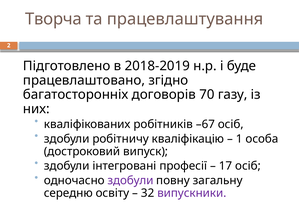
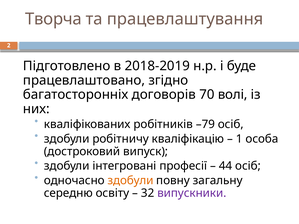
газу: газу -> волі (233, 95)
–67: –67 -> –79 (205, 124)
17: 17 -> 44 (226, 166)
здобули colour: purple -> orange (130, 181)
